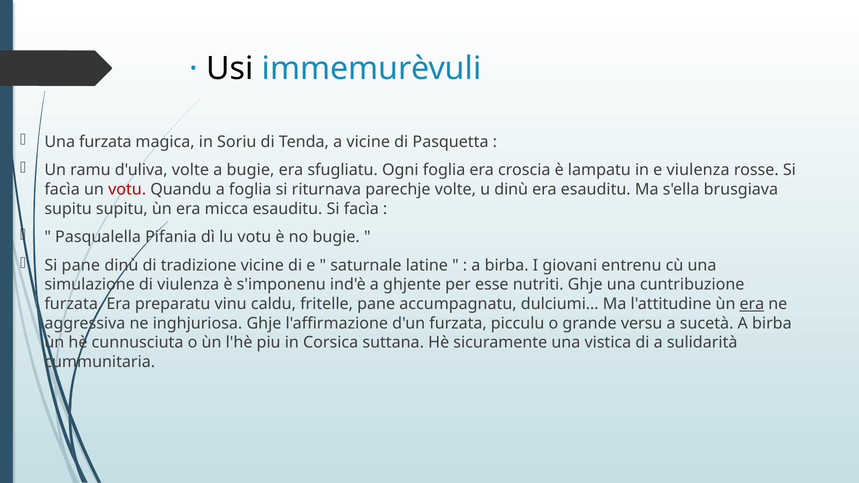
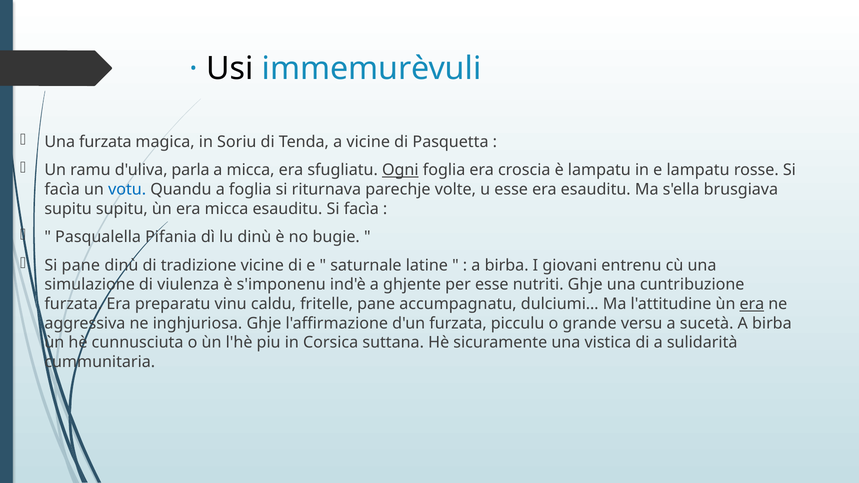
d'uliva volte: volte -> parla (191, 170)
a bugie: bugie -> micca (251, 170)
Ogni underline: none -> present (400, 170)
e viulenza: viulenza -> lampatu (698, 170)
votu colour: red -> blue (127, 190)
u dinù: dinù -> esse (511, 190)
lu votu: votu -> dinù (254, 237)
